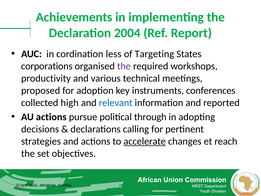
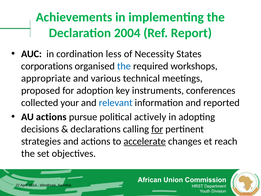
Targeting: Targeting -> Necessity (154, 54)
the colour: purple -> blue (124, 66)
productivity: productivity -> appropriate (46, 78)
high: high -> your (70, 103)
through: through -> actively (150, 117)
for underline: none -> present (157, 129)
